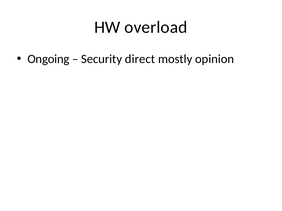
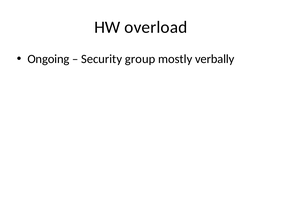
direct: direct -> group (140, 59)
opinion: opinion -> verbally (215, 59)
